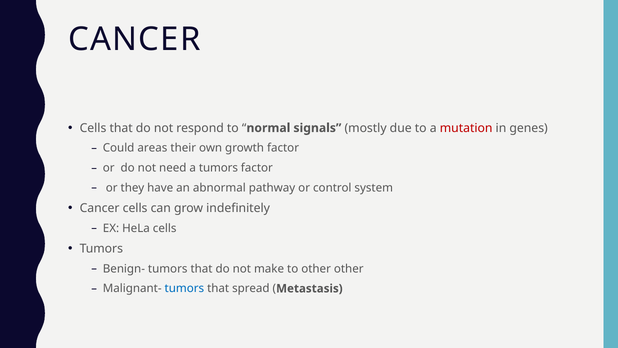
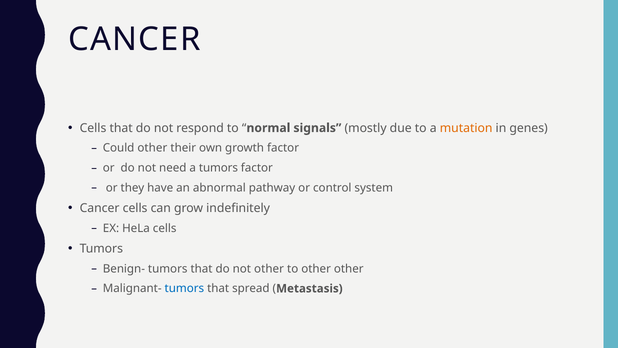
mutation colour: red -> orange (466, 128)
Could areas: areas -> other (152, 148)
not make: make -> other (269, 268)
